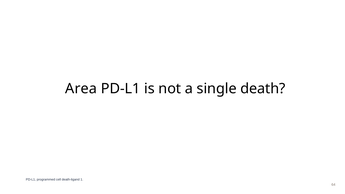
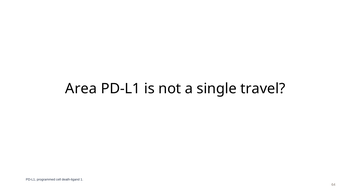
death: death -> travel (263, 89)
